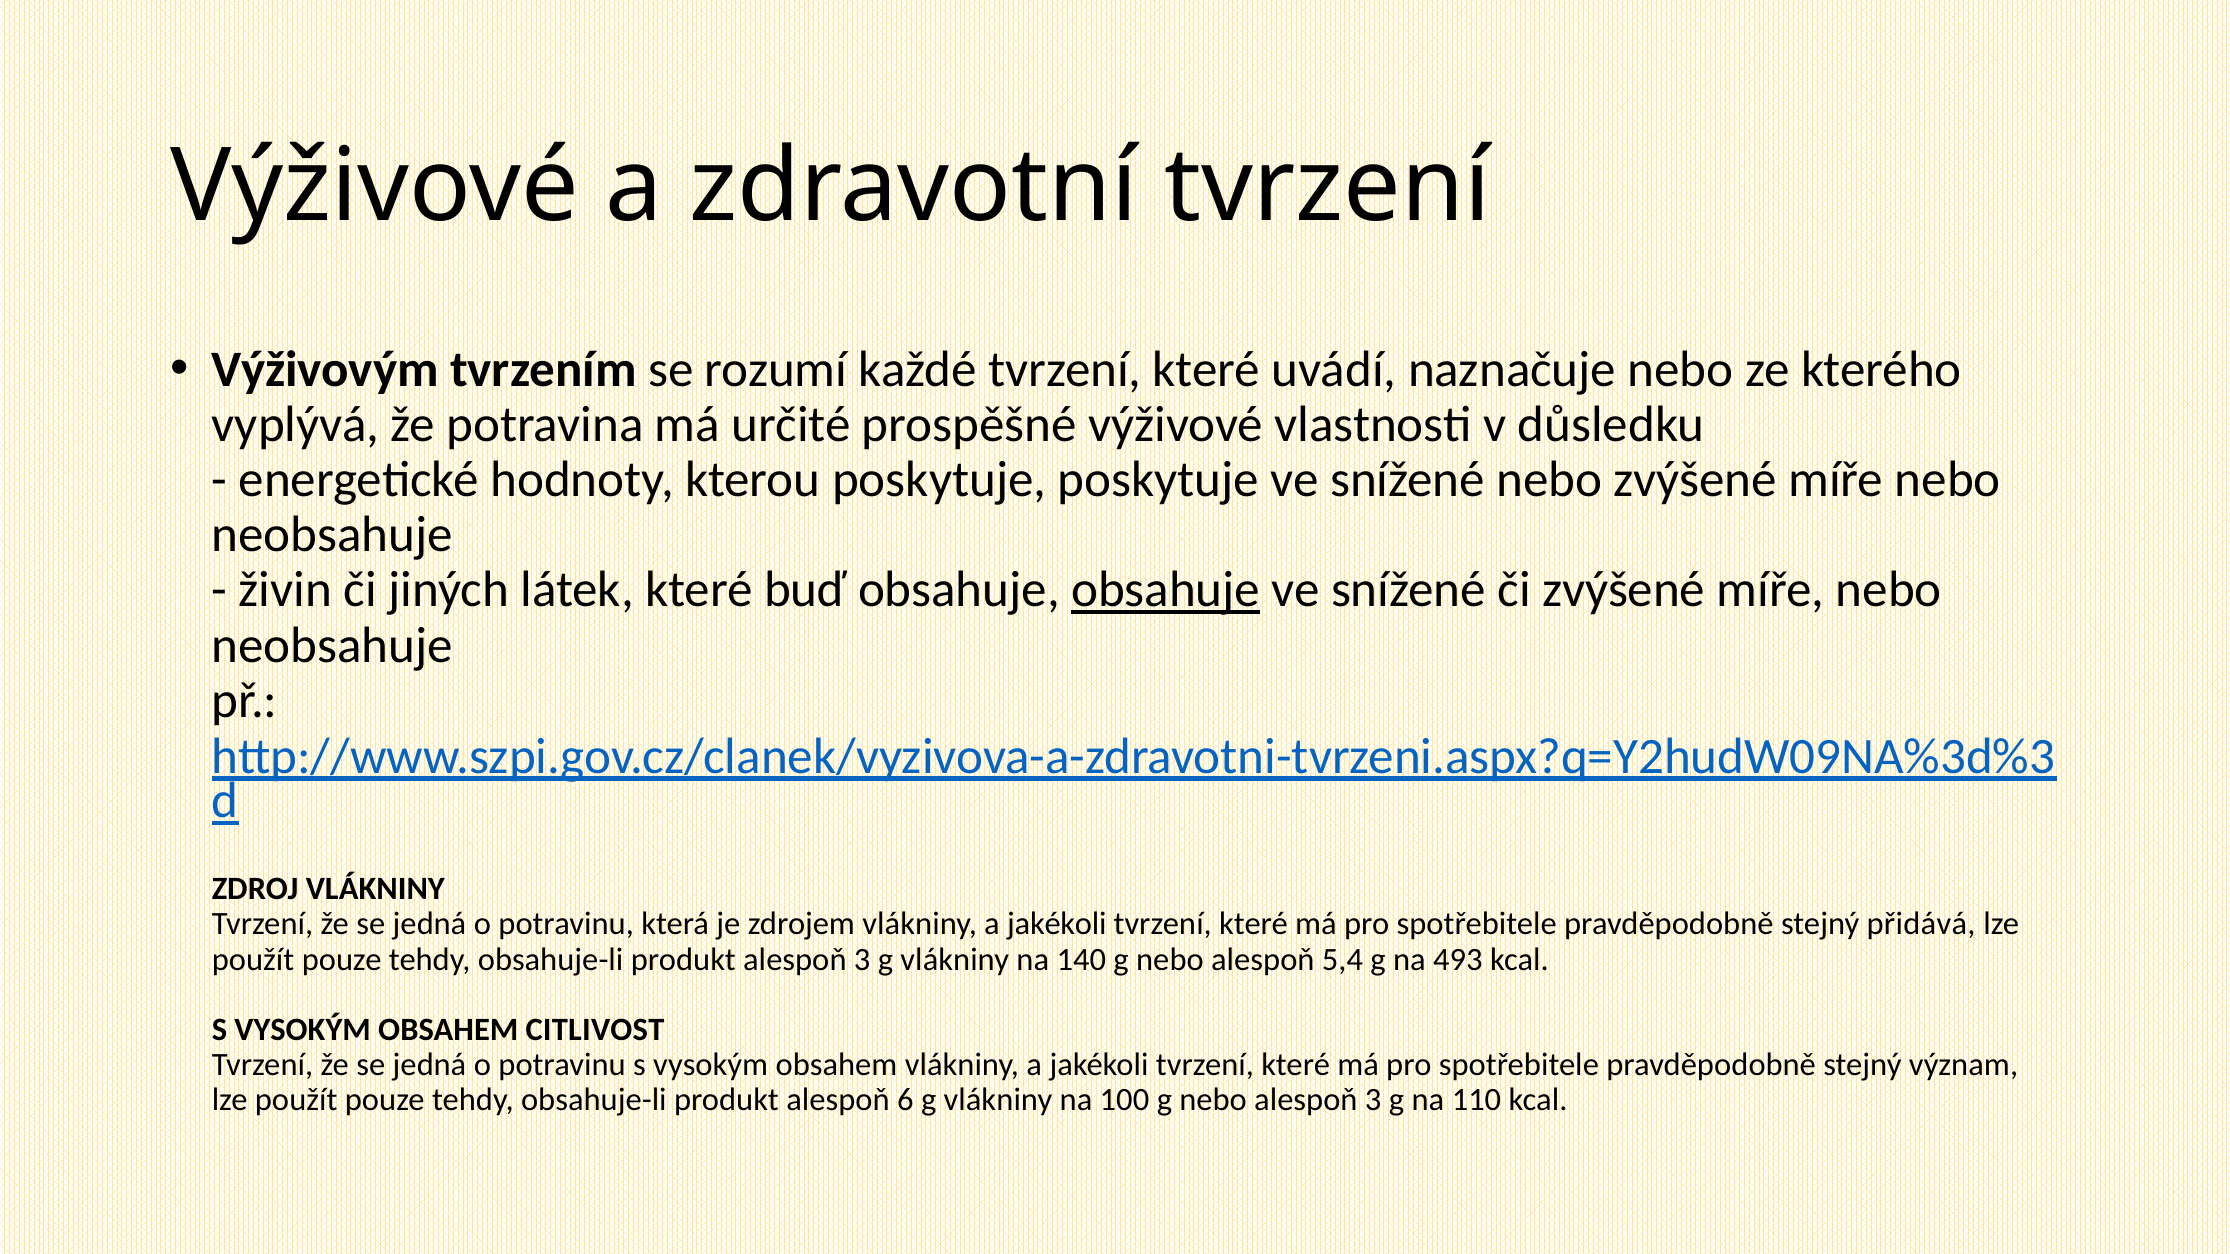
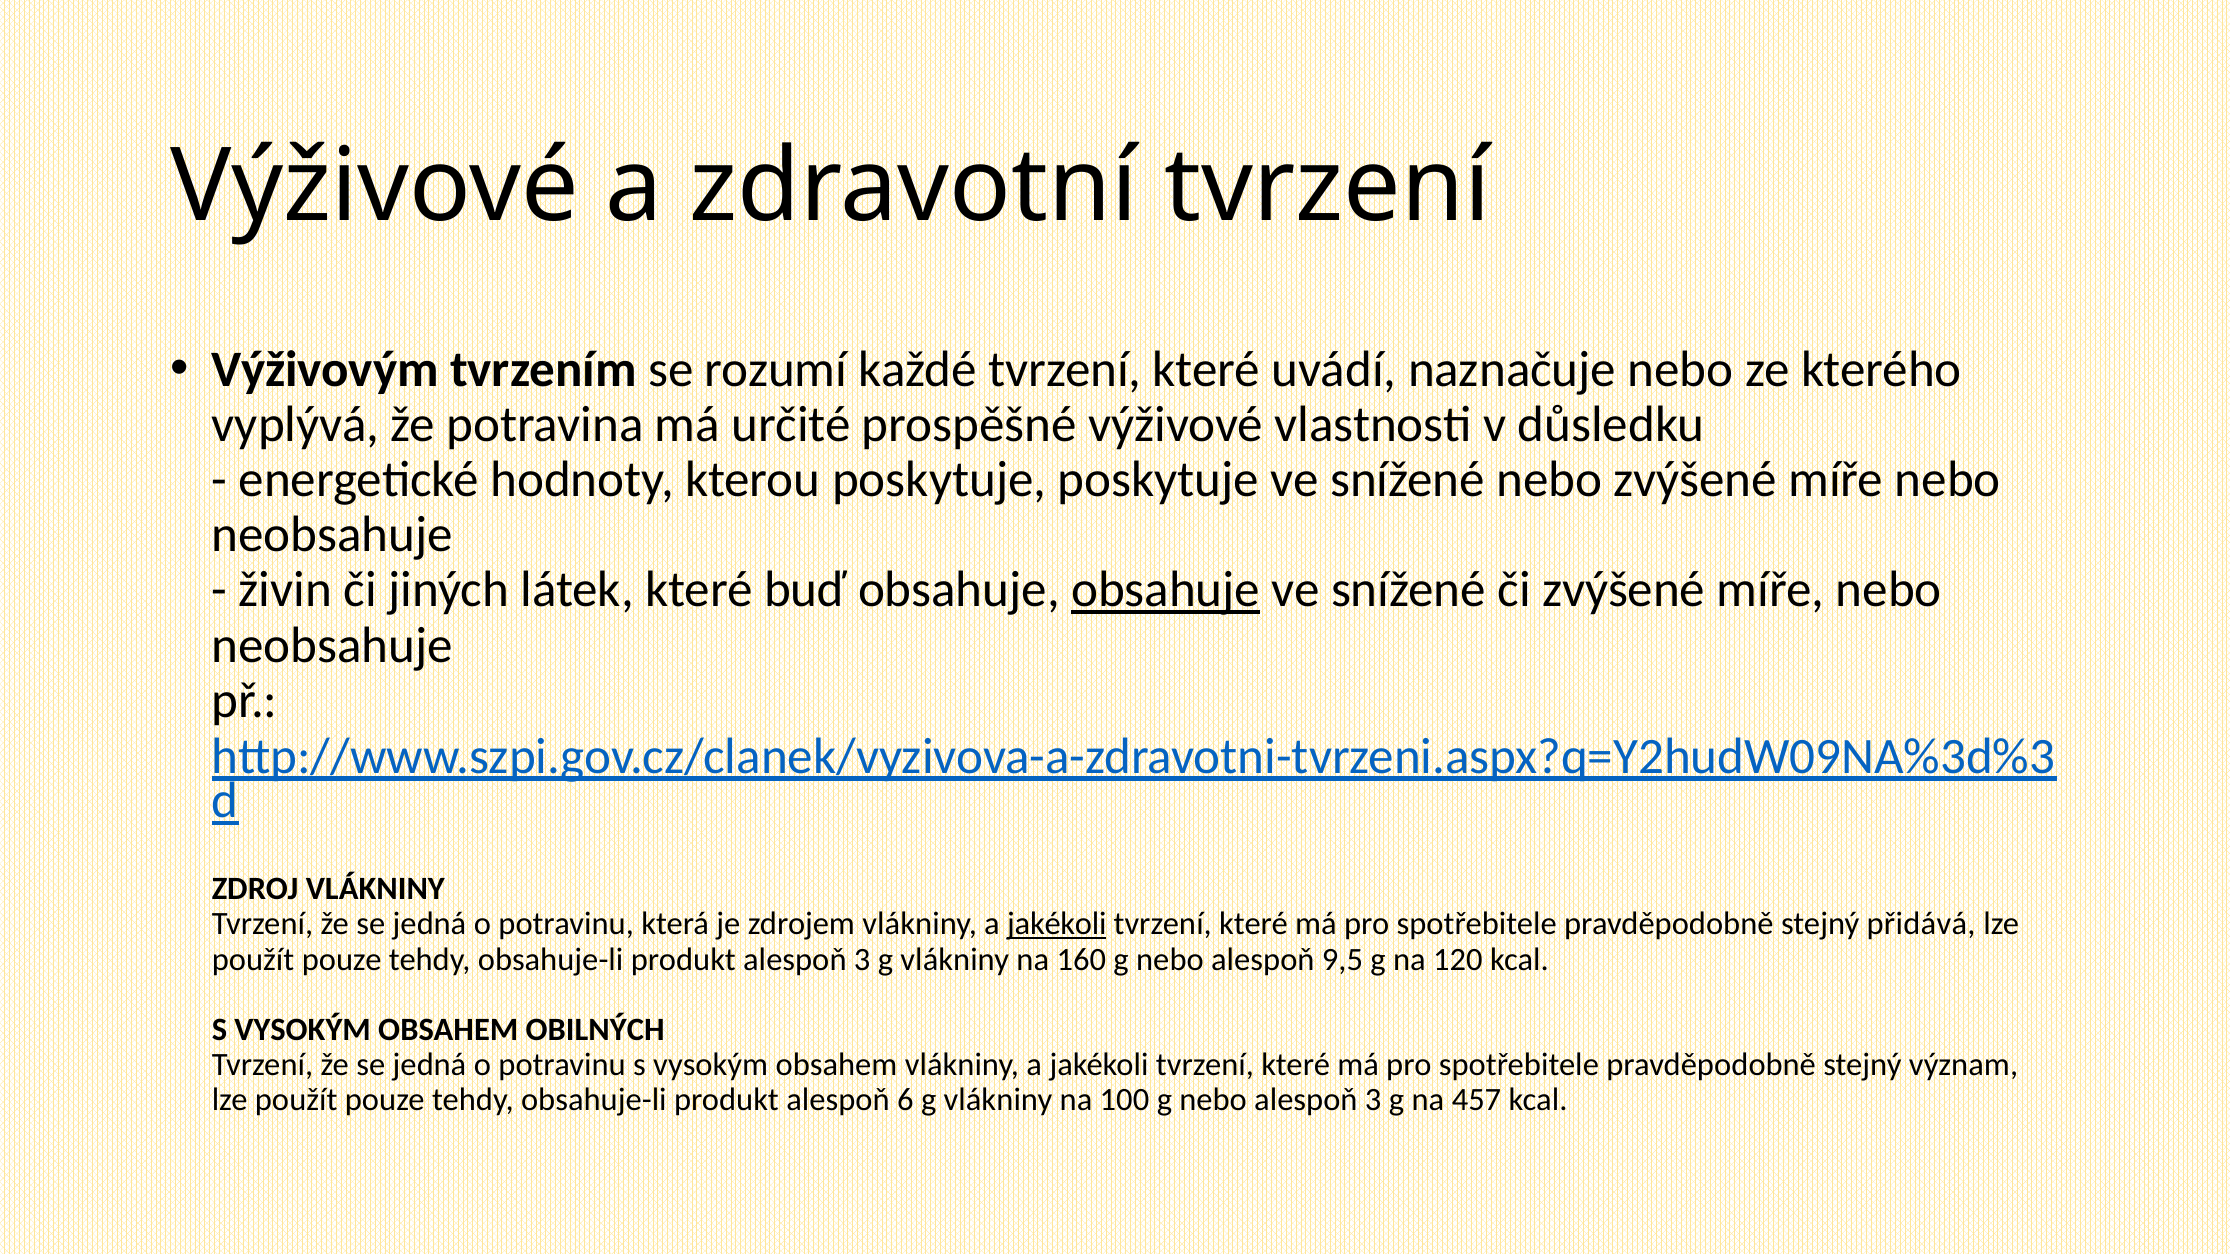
jakékoli underline: none -> present (1057, 924)
140: 140 -> 160 (1081, 960)
5,4: 5,4 -> 9,5 (1342, 960)
493: 493 -> 120 (1458, 960)
CITLIVOST: CITLIVOST -> OBILNÝCH (595, 1030)
110: 110 -> 457 (1476, 1100)
